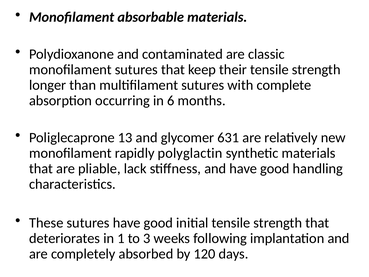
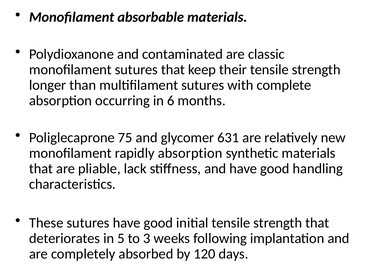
13: 13 -> 75 (125, 138)
rapidly polyglactin: polyglactin -> absorption (190, 153)
1: 1 -> 5 (121, 238)
